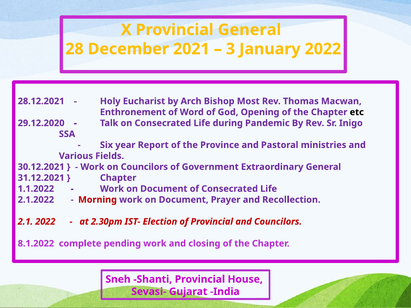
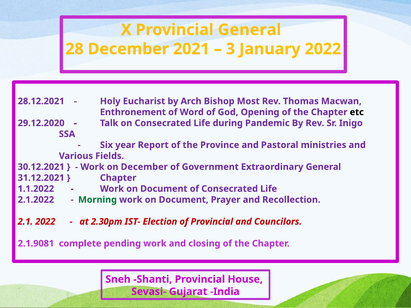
on Councilors: Councilors -> December (144, 167)
Morning colour: red -> green (98, 200)
8.1.2022: 8.1.2022 -> 2.1.9081 (36, 244)
